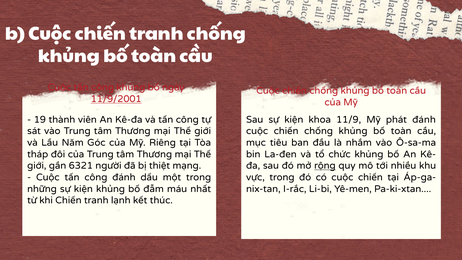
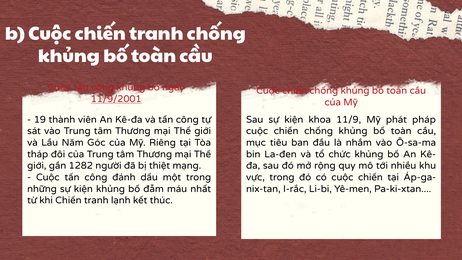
phát đánh: đánh -> pháp (424, 119)
6321: 6321 -> 1282 (81, 166)
rộng underline: present -> none (325, 166)
